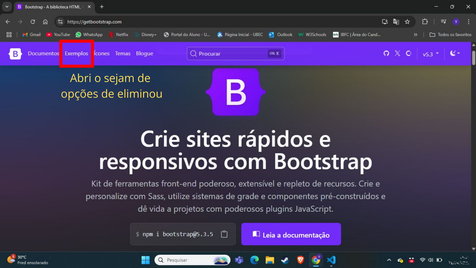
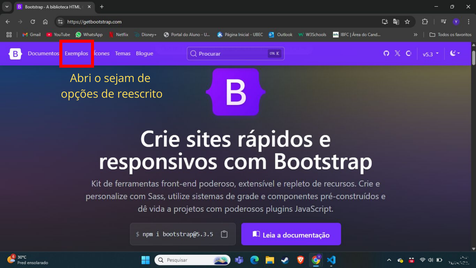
eliminou: eliminou -> reescrito (140, 94)
